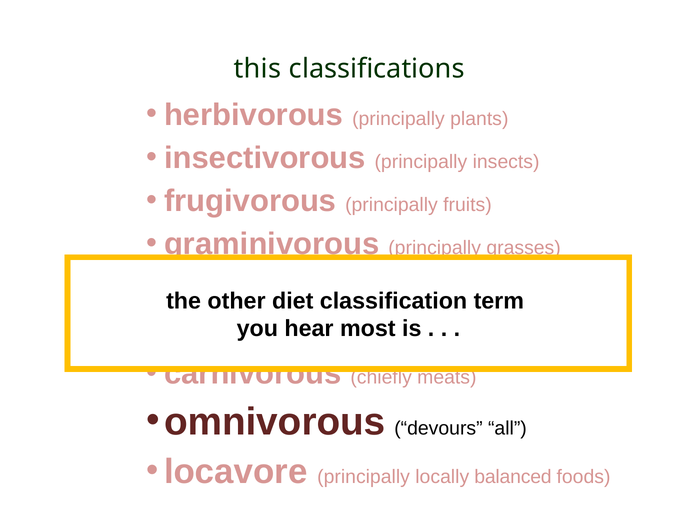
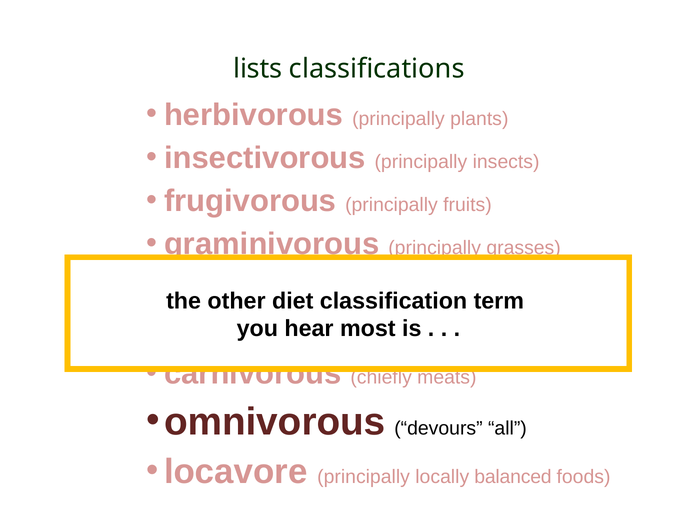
this: this -> lists (258, 69)
